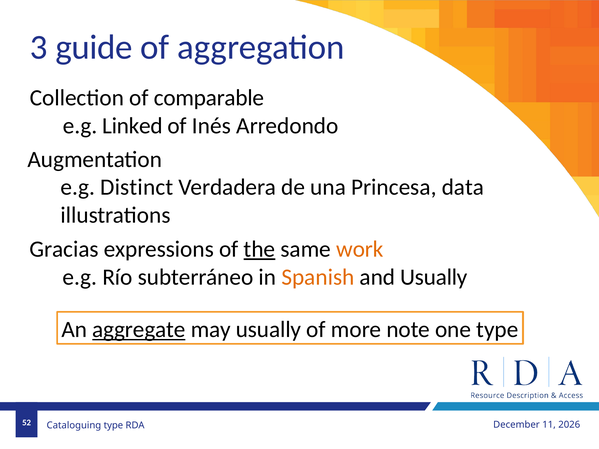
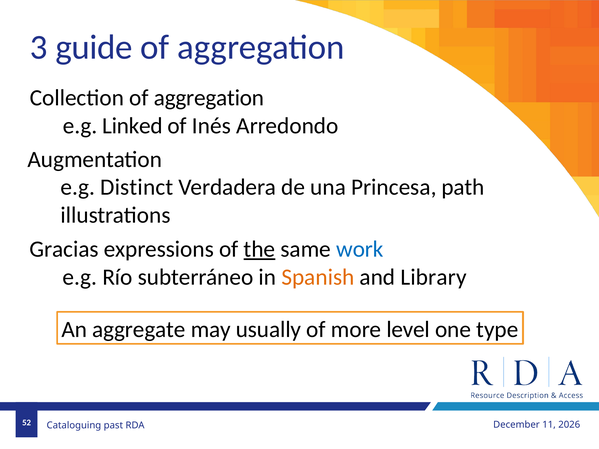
Collection of comparable: comparable -> aggregation (209, 98)
data: data -> path (463, 187)
work colour: orange -> blue (360, 249)
and Usually: Usually -> Library (434, 277)
aggregate underline: present -> none (139, 330)
note: note -> level (408, 330)
type: type -> past (113, 426)
